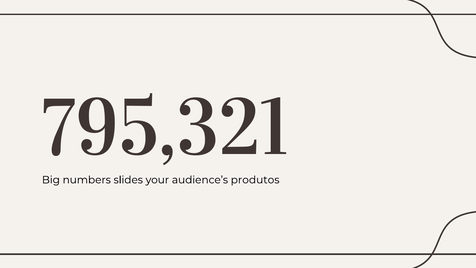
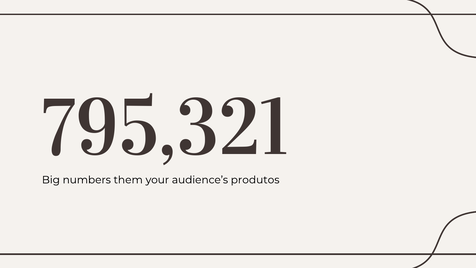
slides: slides -> them (128, 180)
